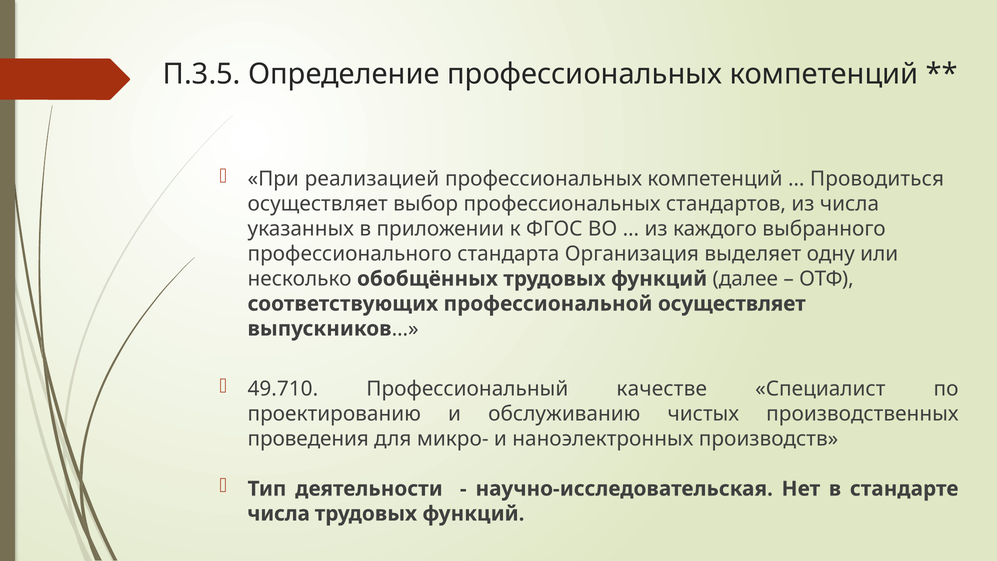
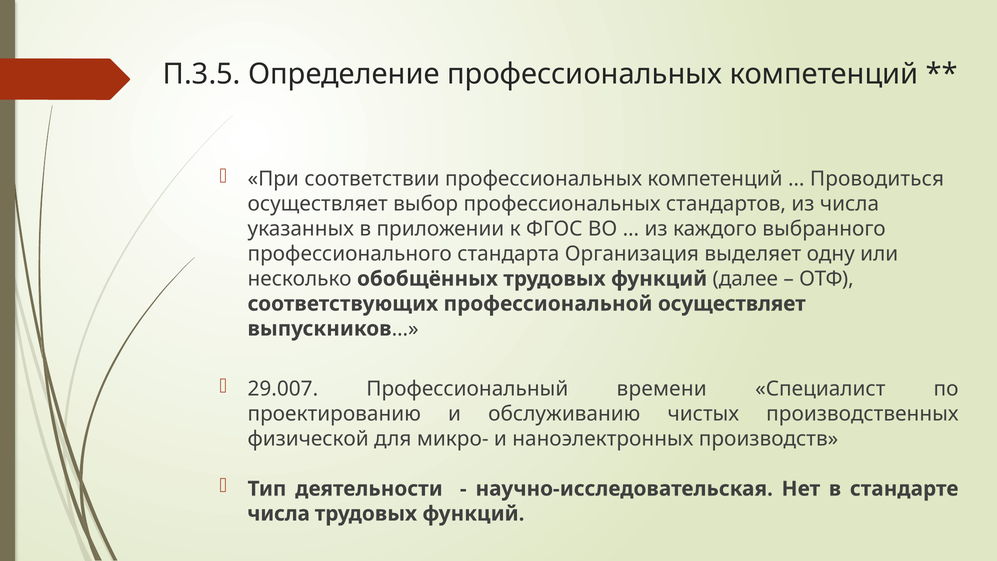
реализацией: реализацией -> соответствии (372, 179)
49.710: 49.710 -> 29.007 (283, 389)
качестве: качестве -> времени (662, 389)
проведения: проведения -> физической (308, 439)
